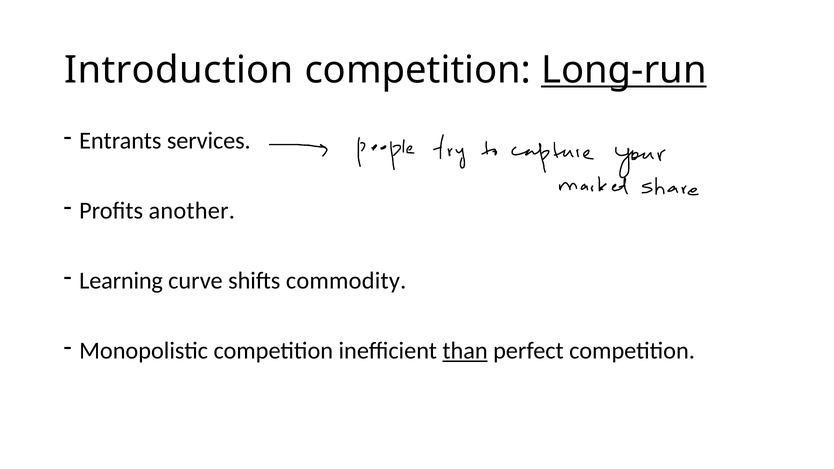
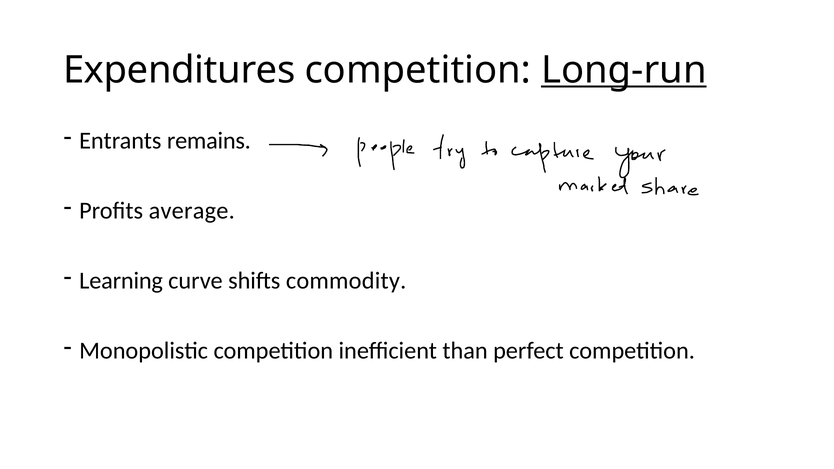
Introduction: Introduction -> Expenditures (179, 70)
services: services -> remains (209, 141)
another: another -> average (192, 211)
than underline: present -> none (465, 351)
